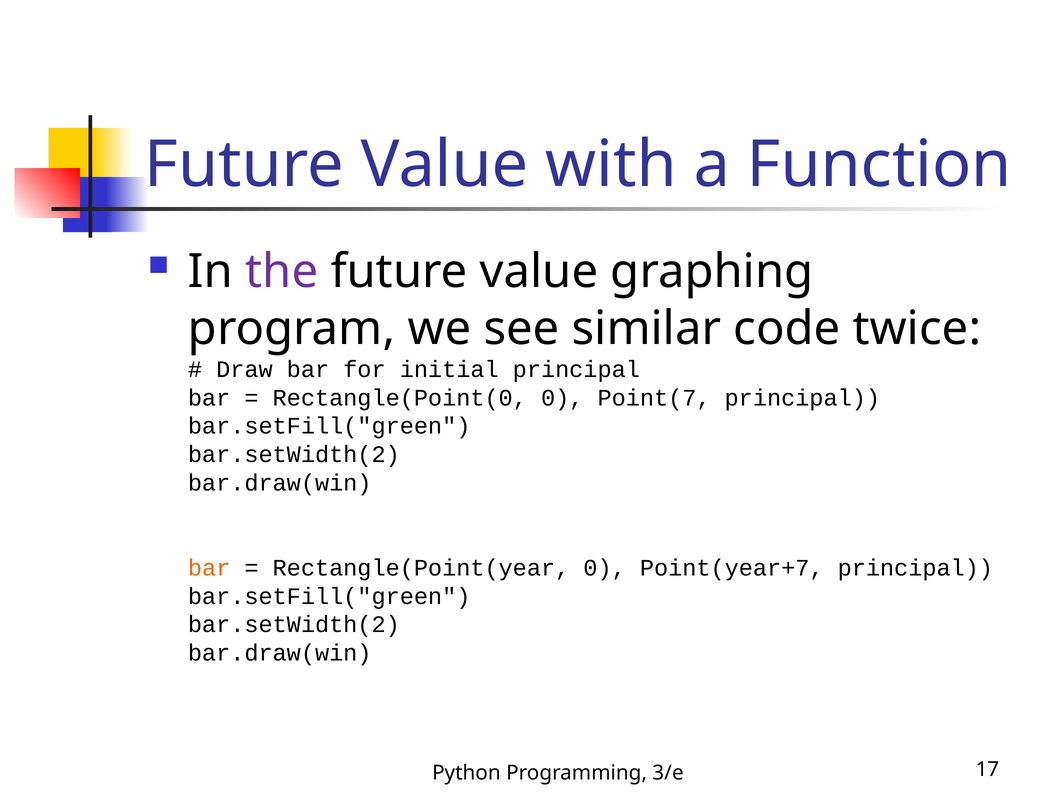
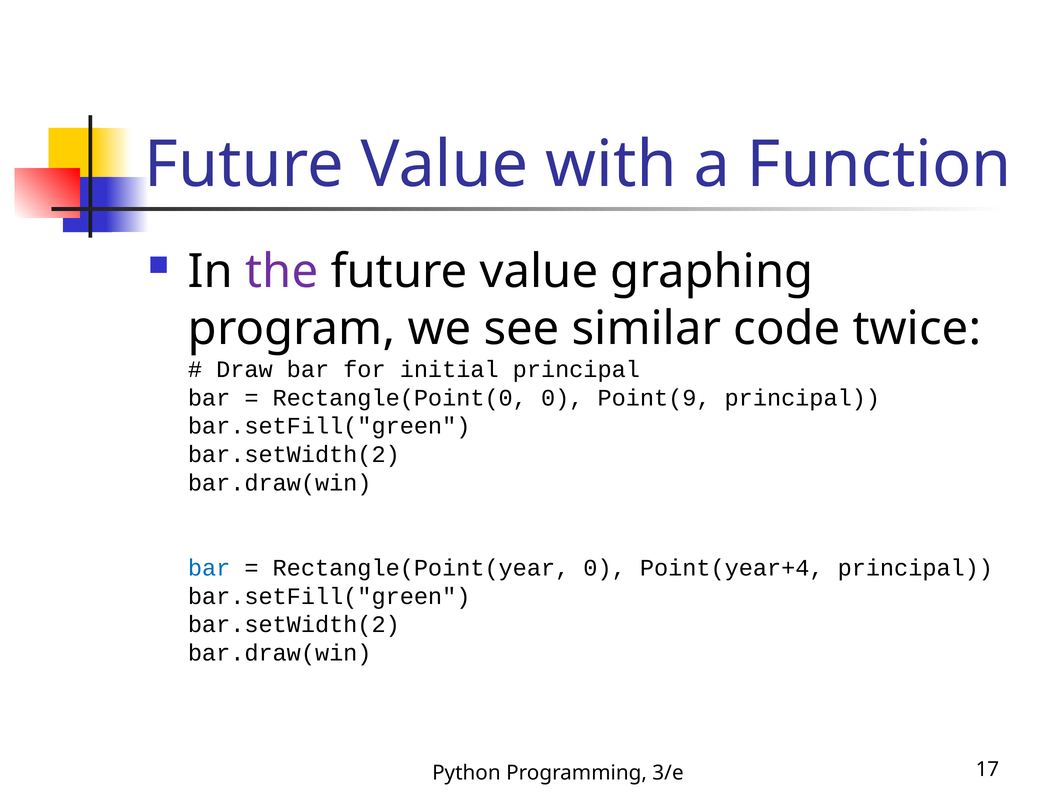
Point(7: Point(7 -> Point(9 (654, 397)
bar colour: orange -> blue (209, 567)
Point(year+7: Point(year+7 -> Point(year+4 (732, 567)
